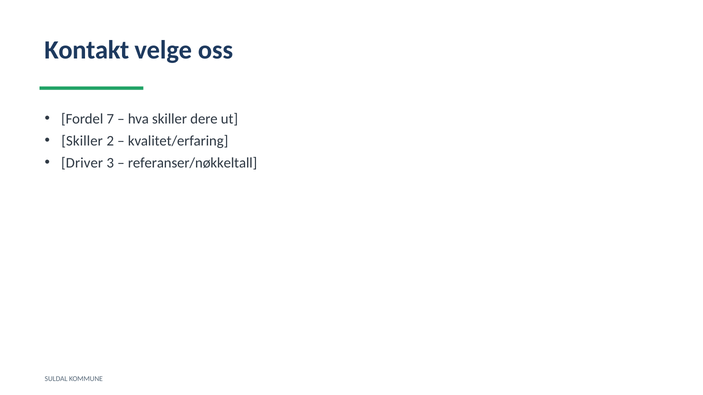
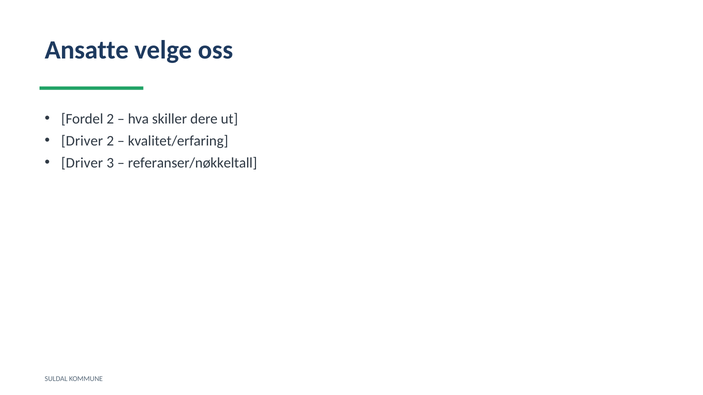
Kontakt: Kontakt -> Ansatte (87, 50)
Fordel 7: 7 -> 2 (110, 119)
Skiller: Skiller -> Driver (82, 141)
